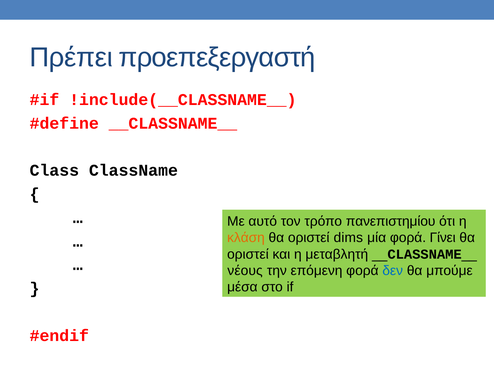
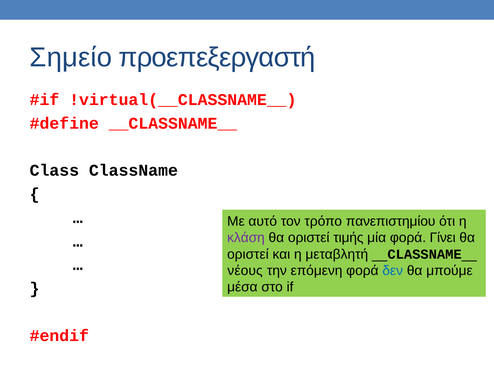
Πρέπει: Πρέπει -> Σημείο (71, 57)
!include(__CLASSNAME__: !include(__CLASSNAME__ -> !virtual(__CLASSNAME__ (183, 100)
κλάση colour: orange -> purple (246, 238)
dims: dims -> τιμής (348, 238)
